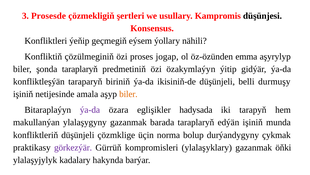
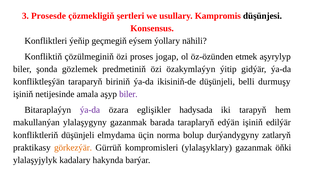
emma: emma -> etmek (246, 56)
şonda taraplaryň: taraplaryň -> gözlemek (80, 69)
biler colour: orange -> purple (128, 94)
munda: munda -> edilýär (278, 122)
çözmklige: çözmklige -> elmydama (116, 135)
çykmak: çykmak -> zatlaryň (276, 135)
görkezýär colour: purple -> orange (73, 147)
